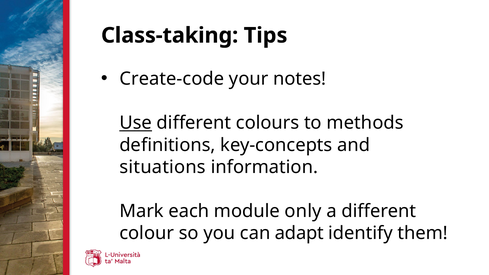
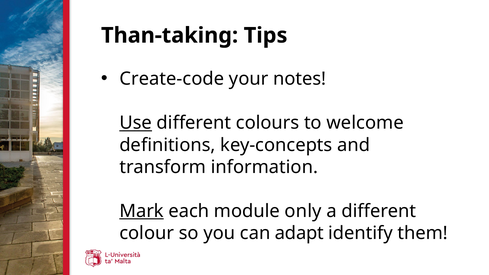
Class-taking: Class-taking -> Than-taking (170, 35)
methods: methods -> welcome (365, 123)
situations: situations -> transform (163, 167)
Mark underline: none -> present (142, 211)
